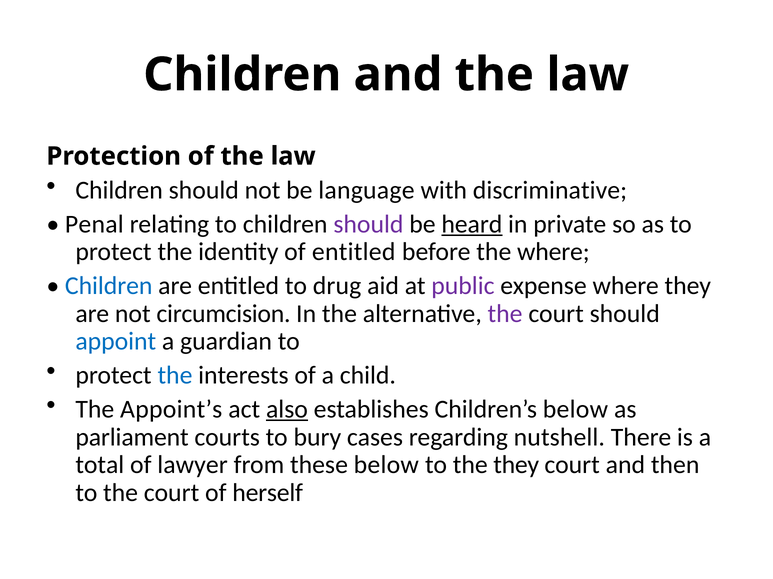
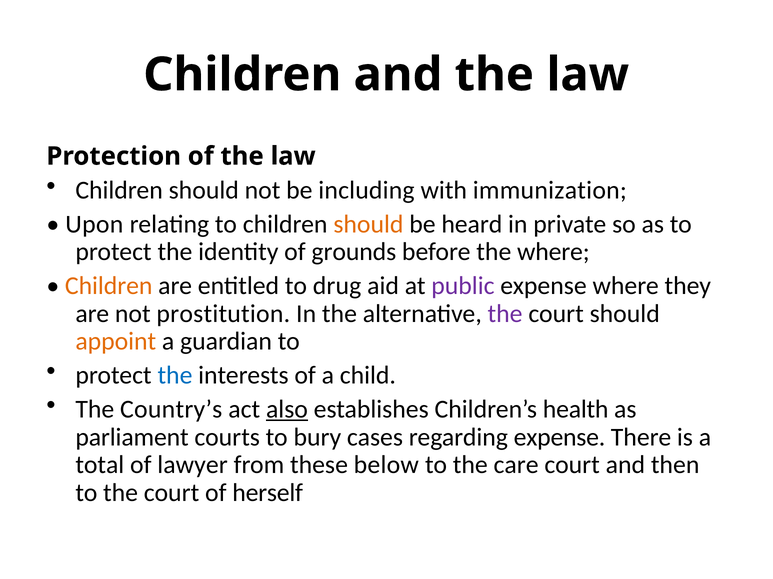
language: language -> including (366, 190)
discriminative: discriminative -> immunization (550, 190)
Penal: Penal -> Upon (94, 224)
should colour: purple -> orange (368, 224)
heard underline: present -> none (472, 224)
of entitled: entitled -> grounds (354, 252)
Children colour: blue -> orange (109, 286)
circumcision: circumcision -> prostitution (223, 314)
appoint colour: blue -> orange (116, 342)
Appoint’s: Appoint’s -> Country’s (171, 410)
Children’s below: below -> health (576, 410)
regarding nutshell: nutshell -> expense (560, 438)
the they: they -> care (516, 465)
